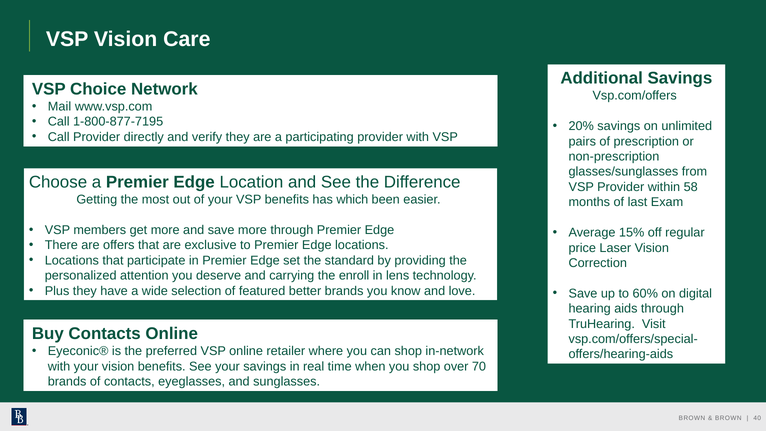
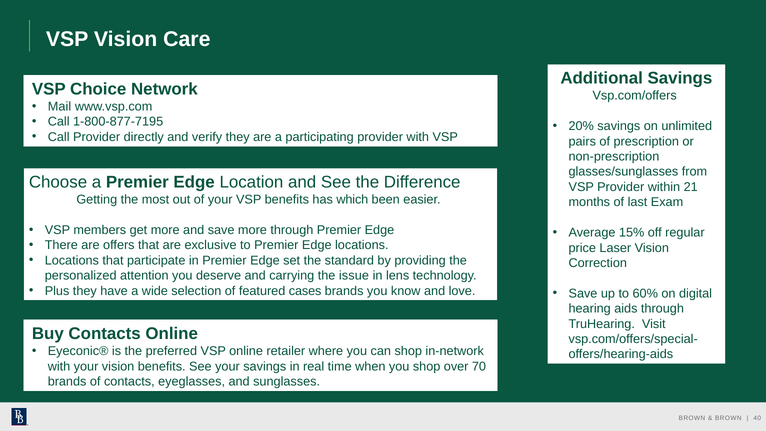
58: 58 -> 21 (691, 187)
enroll: enroll -> issue (354, 276)
better: better -> cases (305, 291)
